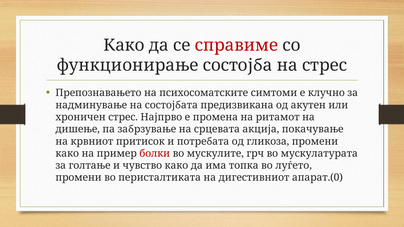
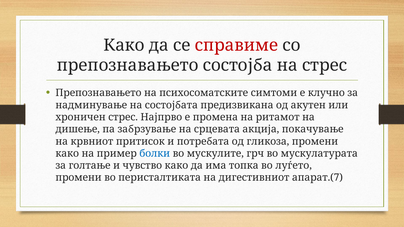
функционирање: функционирање -> препознавањето (128, 66)
болки colour: red -> blue (155, 154)
апарат.(0: апарат.(0 -> апарат.(7 (317, 178)
